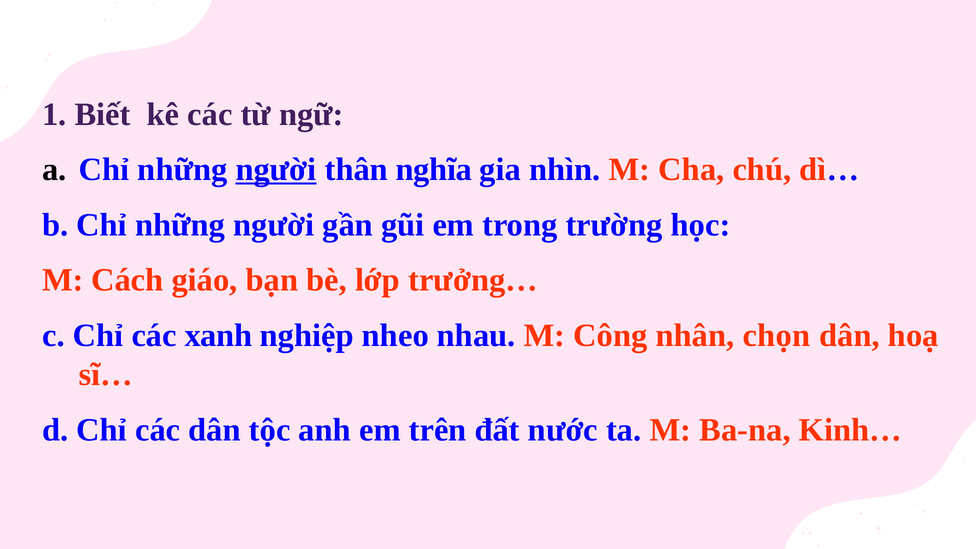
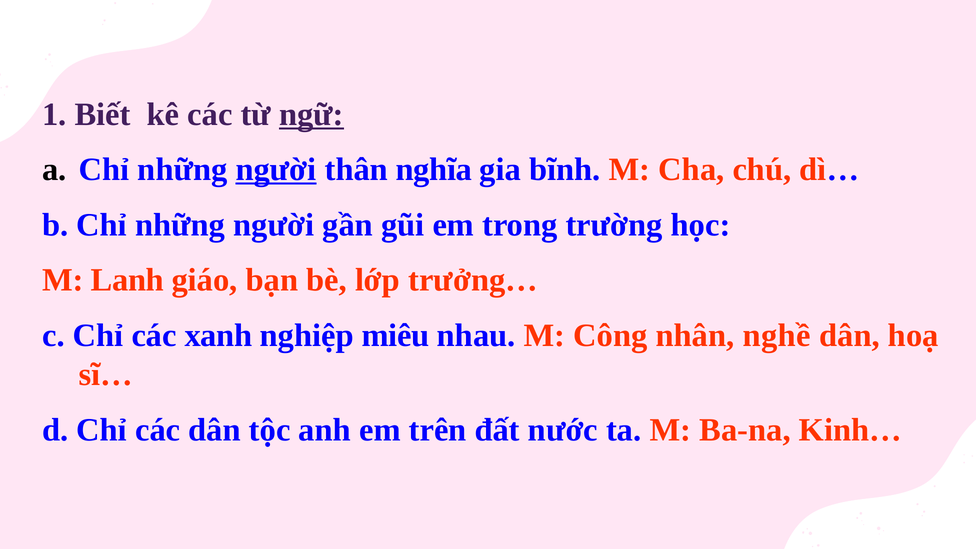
ngữ underline: none -> present (311, 114)
nhìn: nhìn -> bĩnh (565, 170)
Cách: Cách -> Lanh (127, 280)
nheo: nheo -> miêu (395, 336)
chọn: chọn -> nghề (777, 336)
